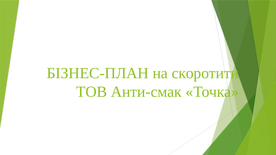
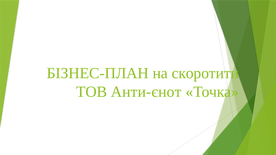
Анти-смак: Анти-смак -> Анти-єнот (146, 92)
